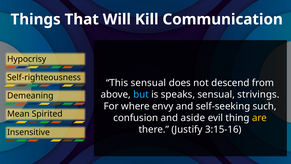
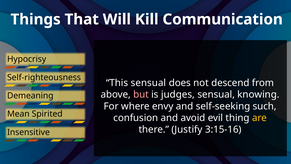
but colour: light blue -> pink (141, 94)
speaks: speaks -> judges (178, 94)
strivings: strivings -> knowing (258, 94)
aside: aside -> avoid (193, 118)
